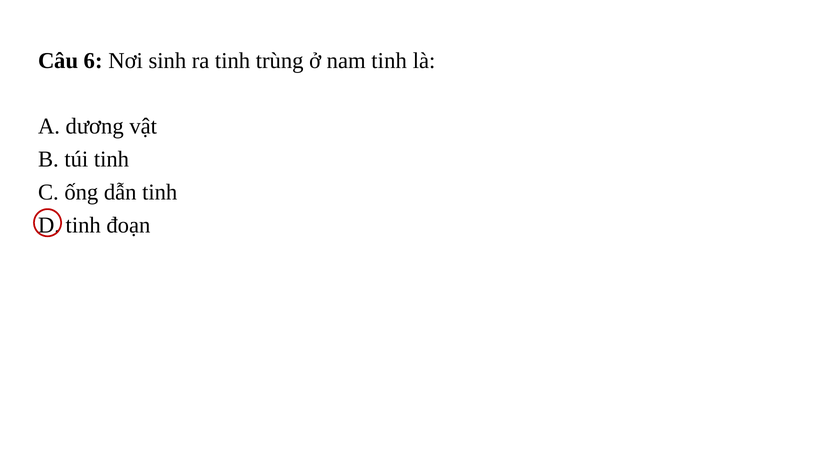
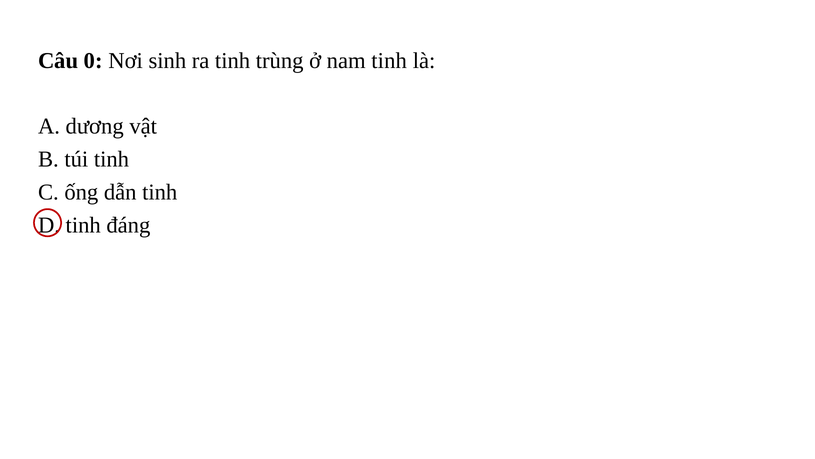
6: 6 -> 0 (93, 61)
đoạn: đoạn -> đáng (128, 225)
